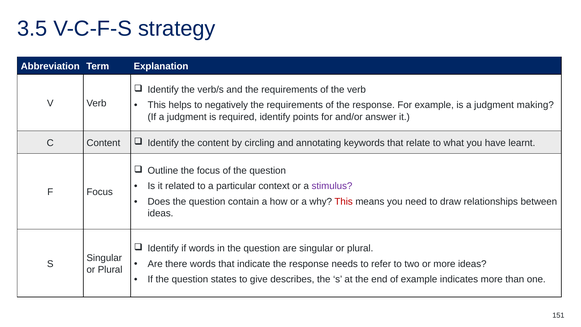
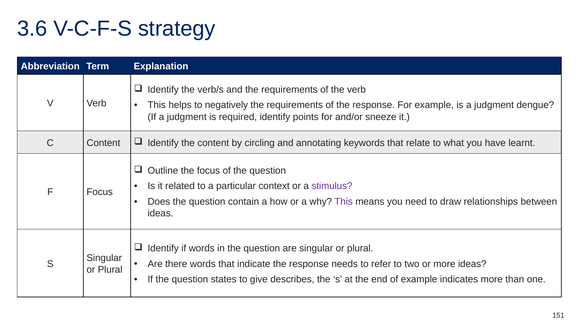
3.5: 3.5 -> 3.6 (32, 29)
making: making -> dengue (535, 105)
answer: answer -> sneeze (381, 117)
This colour: red -> purple (344, 201)
